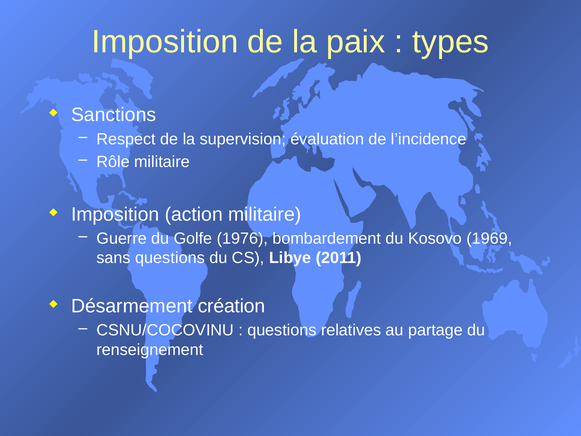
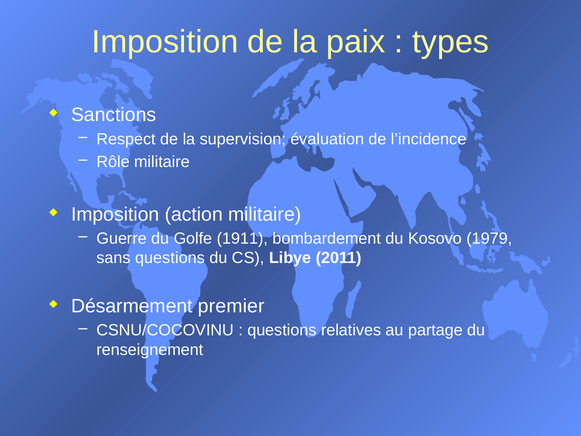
1976: 1976 -> 1911 (242, 238)
1969: 1969 -> 1979 (489, 238)
création: création -> premier (231, 306)
